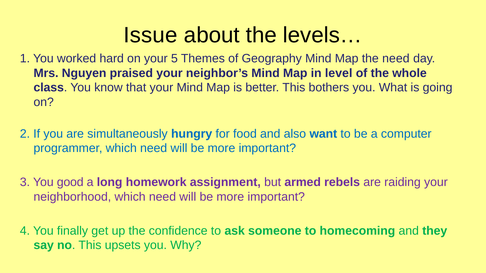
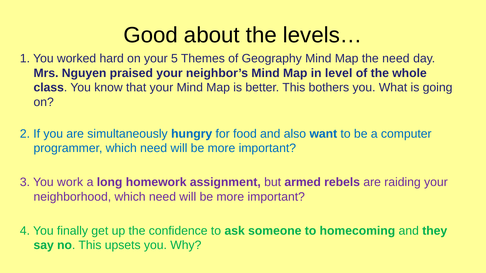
Issue: Issue -> Good (151, 35)
good: good -> work (70, 182)
